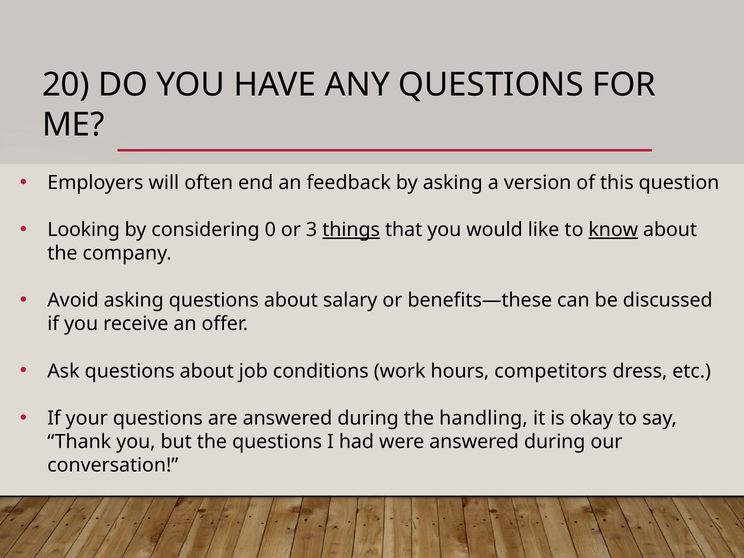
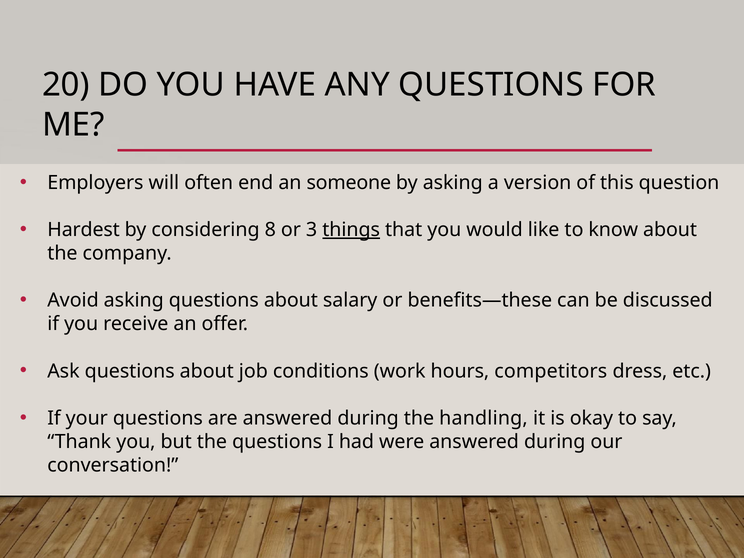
feedback: feedback -> someone (349, 183)
Looking: Looking -> Hardest (84, 230)
0: 0 -> 8 (270, 230)
know underline: present -> none (613, 230)
